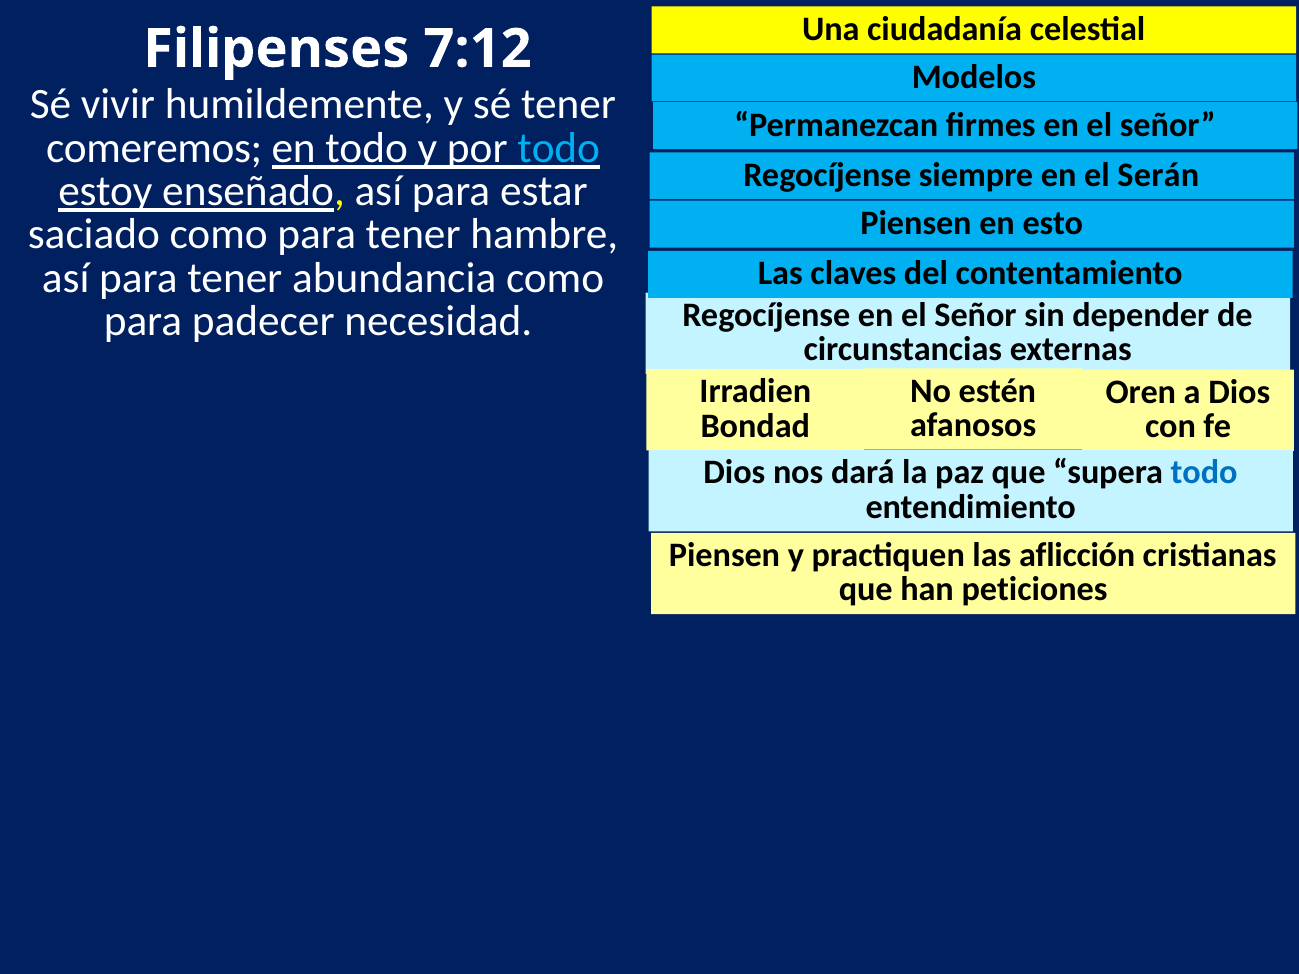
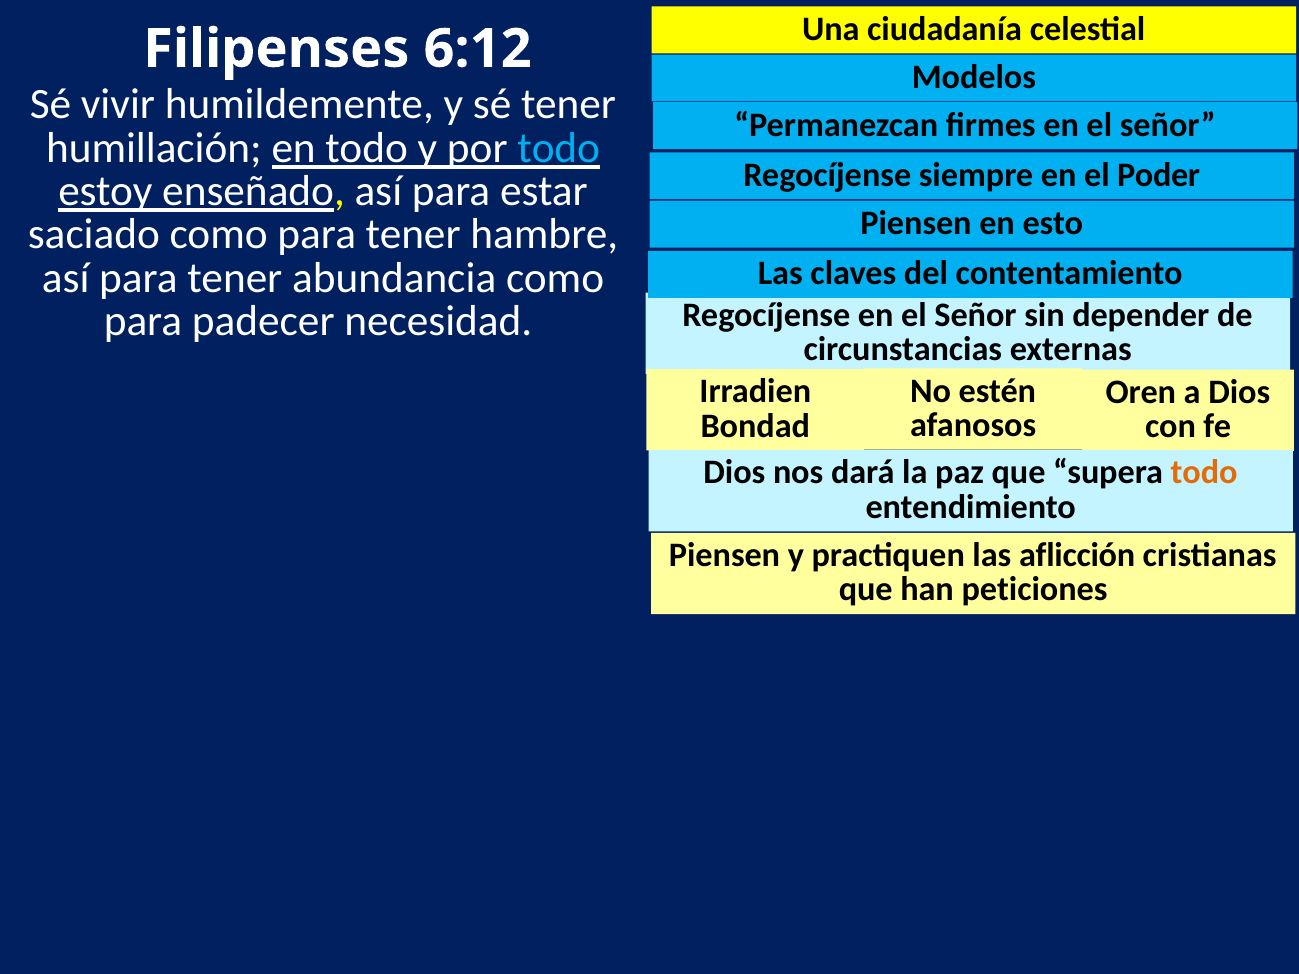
7:12: 7:12 -> 6:12 (478, 49)
comeremos: comeremos -> humillación (154, 148)
Serán: Serán -> Poder (1159, 175)
todo colour: blue -> orange (1204, 473)
